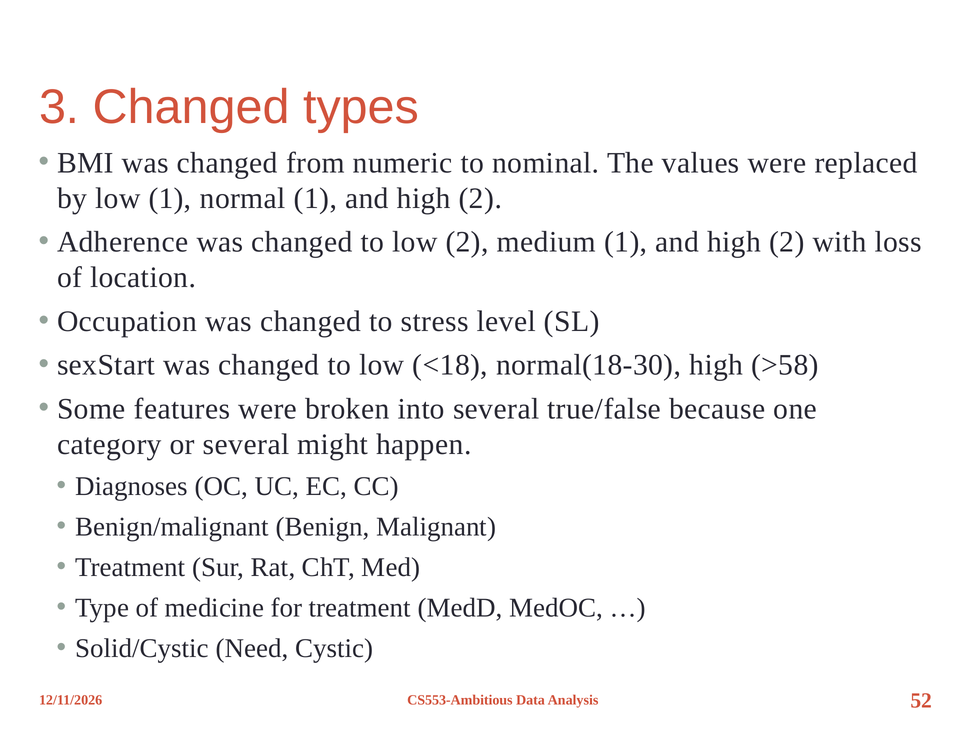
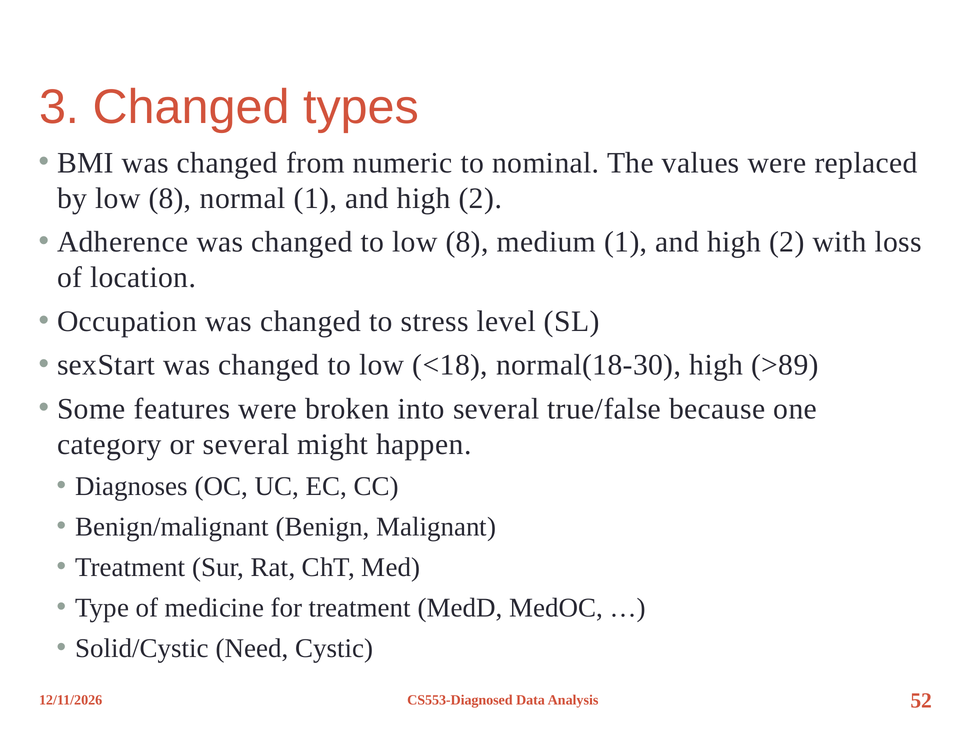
by low 1: 1 -> 8 (170, 198)
to low 2: 2 -> 8 (467, 242)
>58: >58 -> >89 (785, 365)
CS553-Ambitious: CS553-Ambitious -> CS553-Diagnosed (460, 699)
